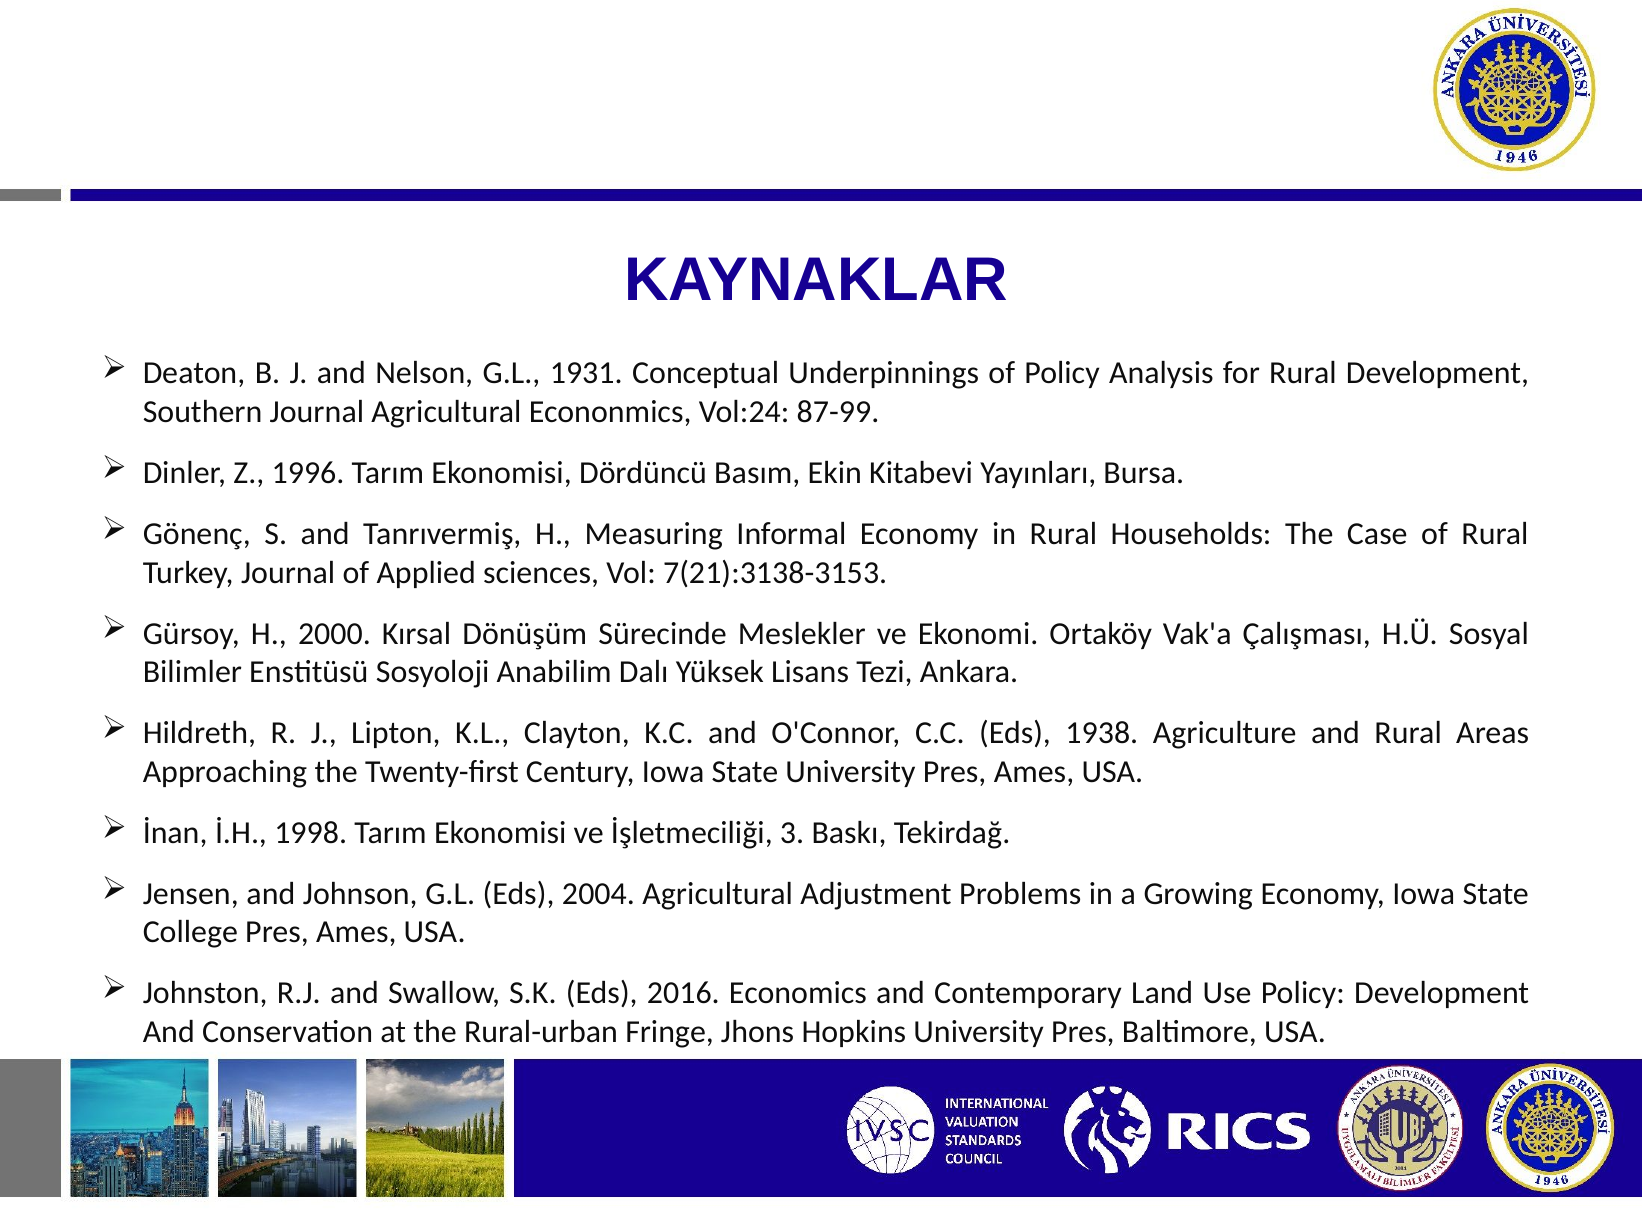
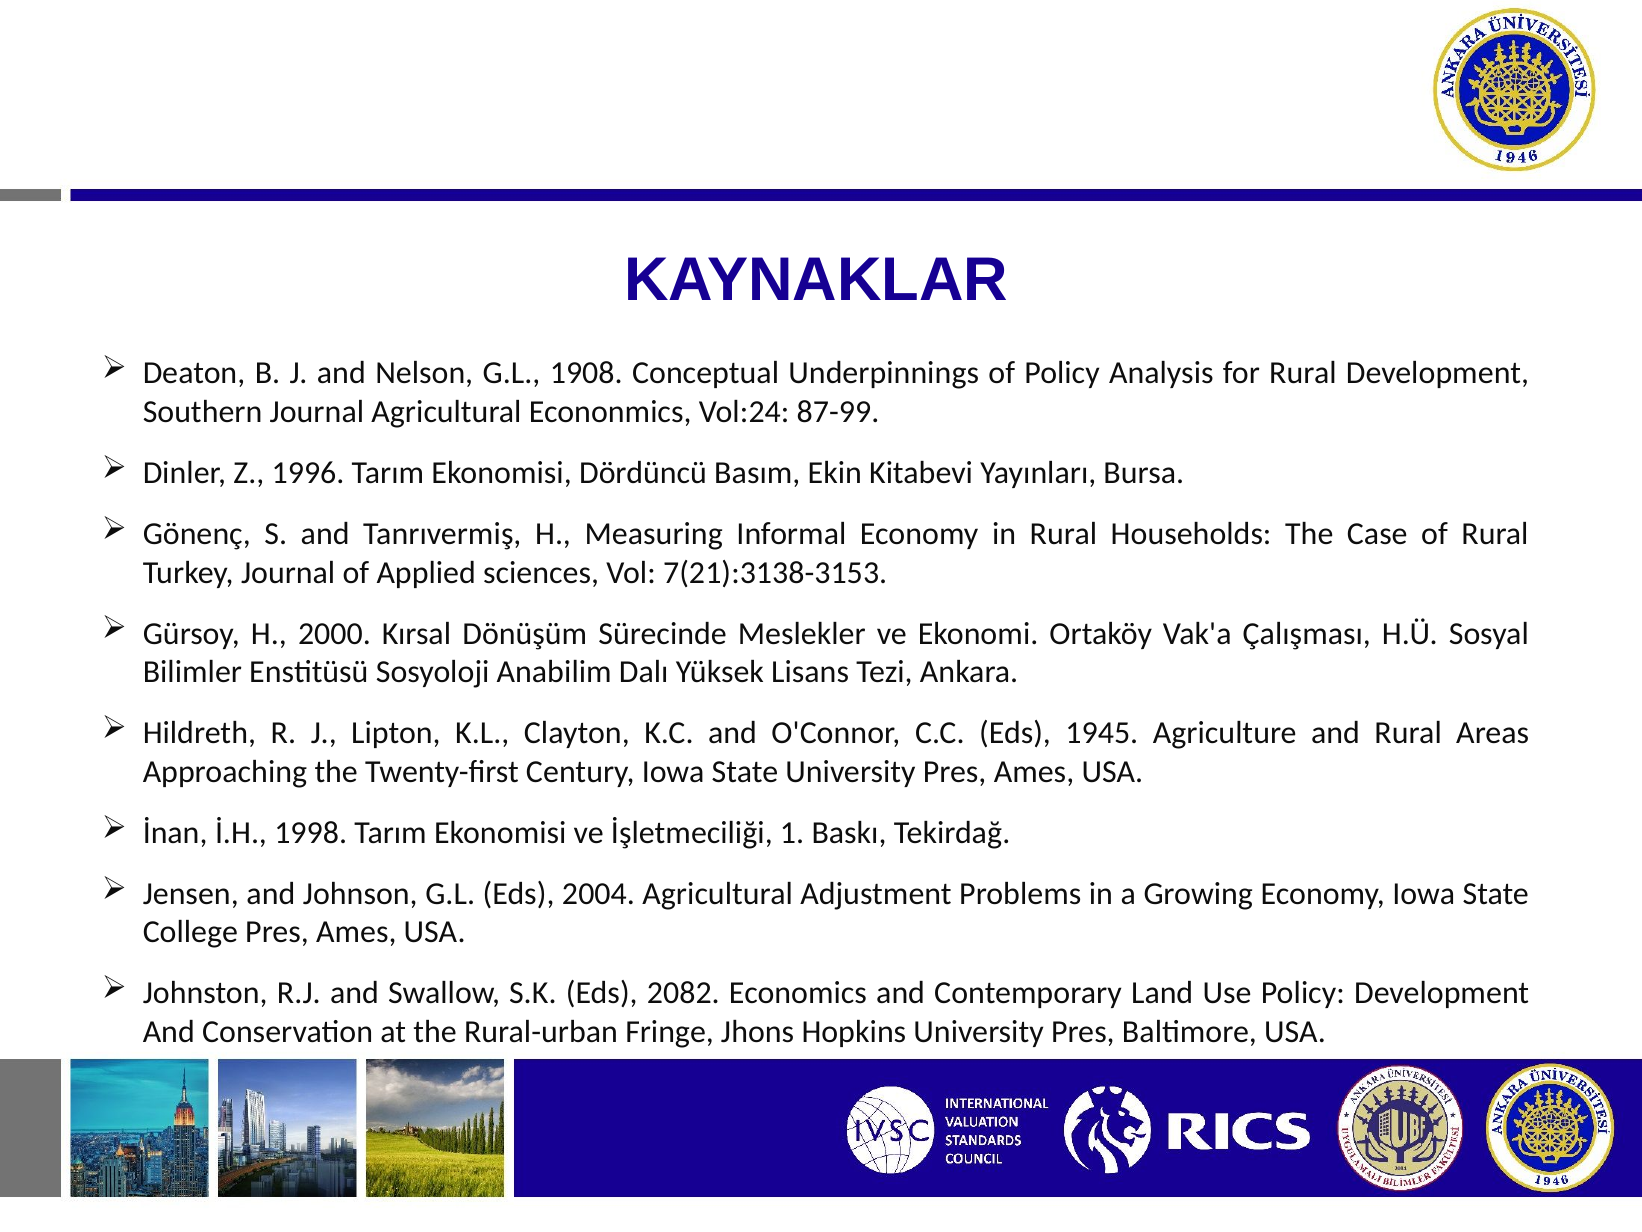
1931: 1931 -> 1908 (586, 373)
1938: 1938 -> 1945 (1102, 733)
3: 3 -> 1 (792, 832)
2016: 2016 -> 2082 (683, 993)
